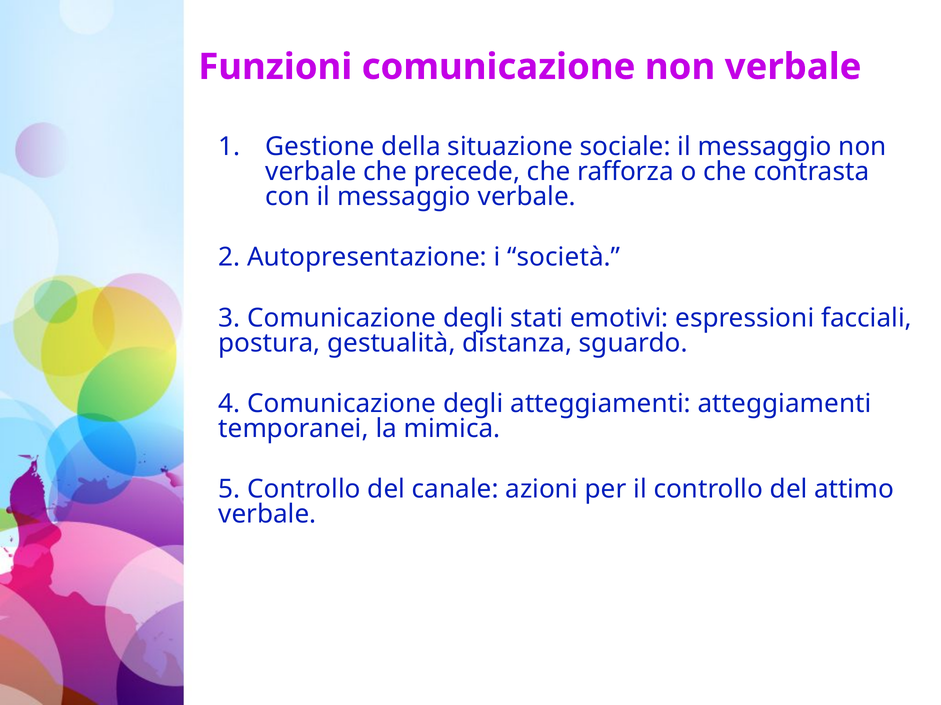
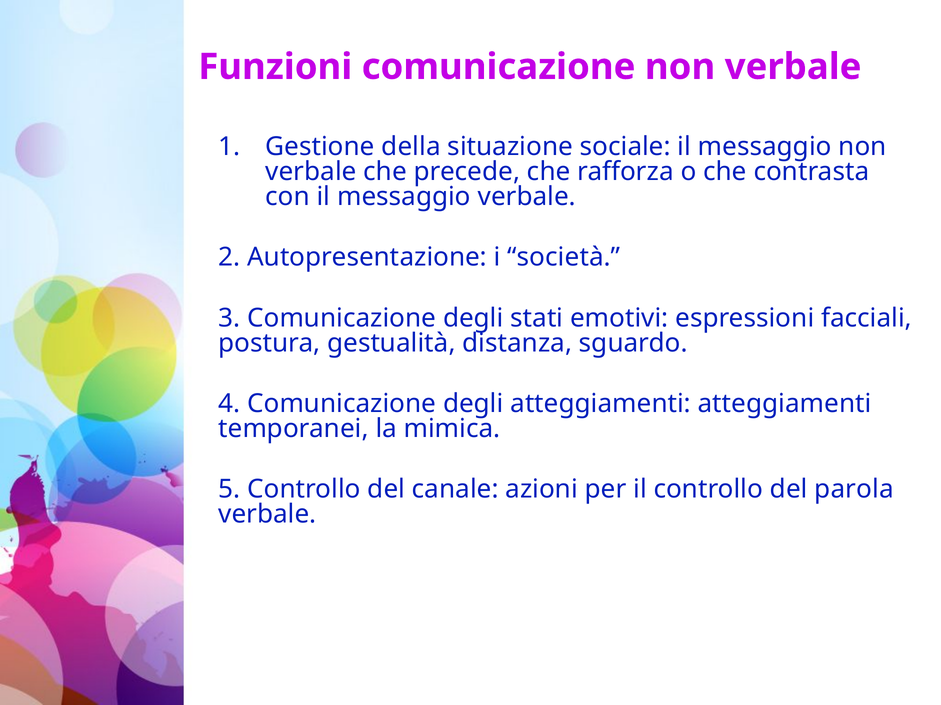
attimo: attimo -> parola (854, 490)
